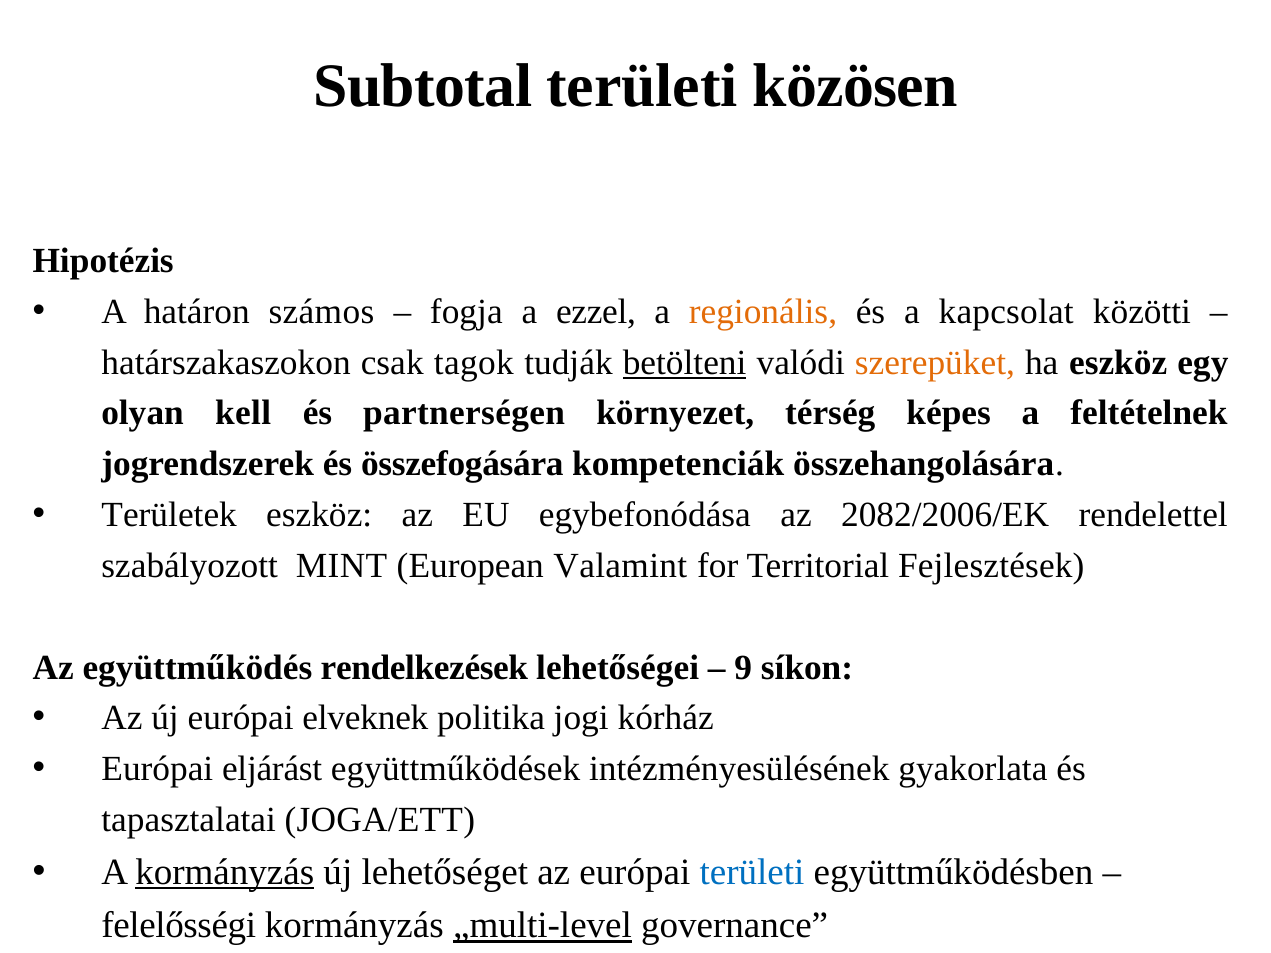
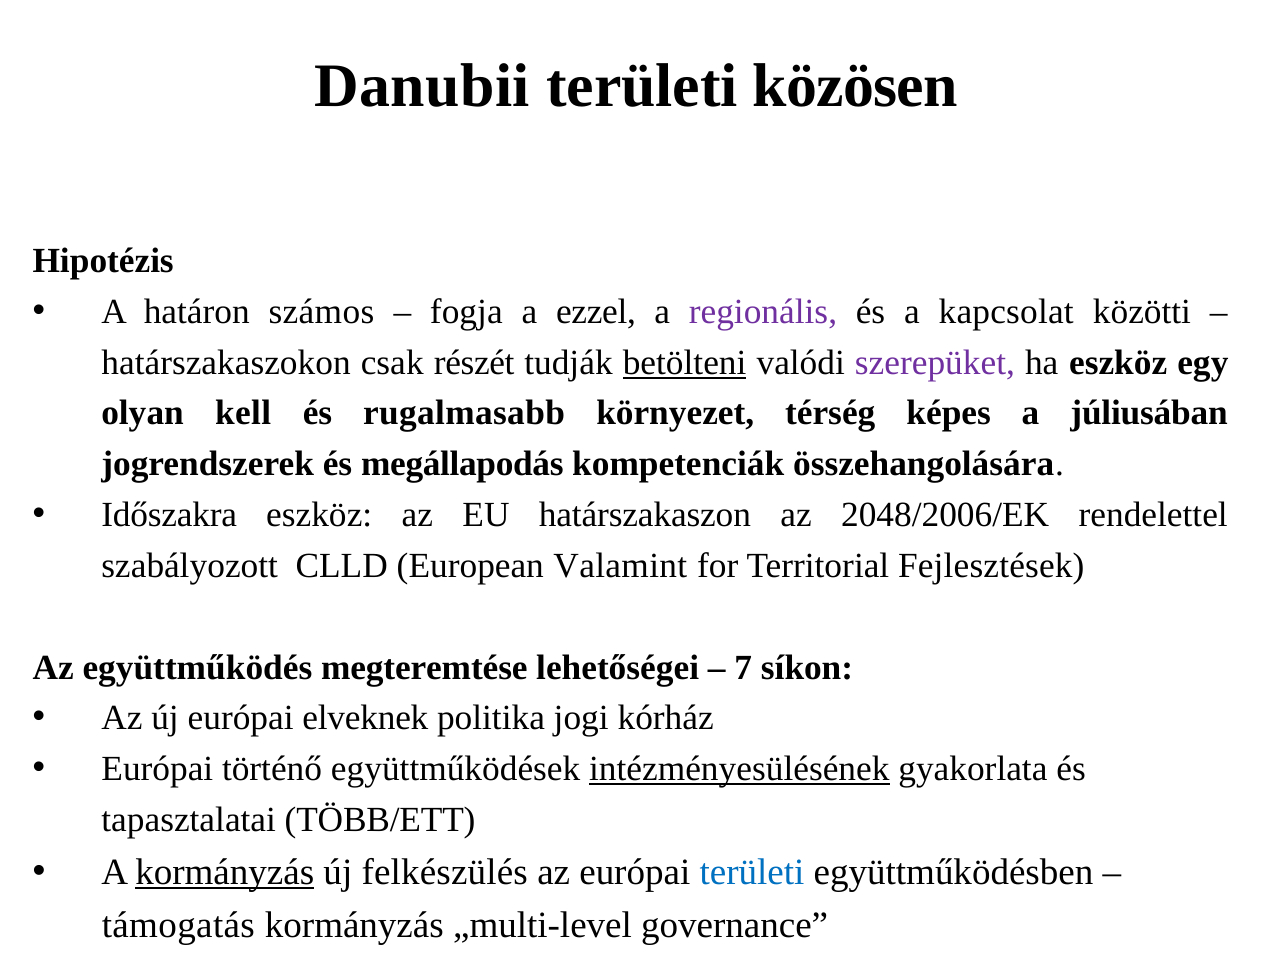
Subtotal: Subtotal -> Danubii (422, 86)
regionális colour: orange -> purple (763, 312)
tagok: tagok -> részét (474, 363)
szerepüket colour: orange -> purple (935, 363)
partnerségen: partnerségen -> rugalmasabb (464, 413)
feltételnek: feltételnek -> júliusában (1149, 413)
összefogására: összefogására -> megállapodás (462, 464)
Területek: Területek -> Időszakra (169, 515)
egybefonódása: egybefonódása -> határszakaszon (645, 515)
2082/2006/EK: 2082/2006/EK -> 2048/2006/EK (945, 515)
MINT: MINT -> CLLD (342, 566)
rendelkezések: rendelkezések -> megteremtése (424, 668)
9: 9 -> 7 (743, 668)
eljárást: eljárást -> történő (272, 769)
intézményesülésének underline: none -> present (739, 769)
JOGA/ETT: JOGA/ETT -> TÖBB/ETT (380, 820)
lehetőséget: lehetőséget -> felkészülés (445, 873)
felelősségi: felelősségi -> támogatás (178, 926)
„multi-level underline: present -> none (542, 926)
